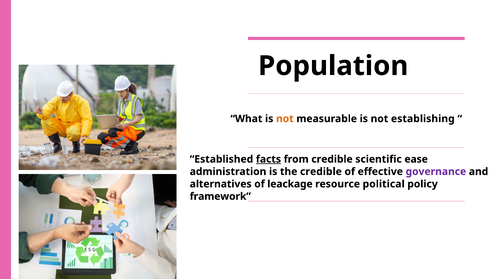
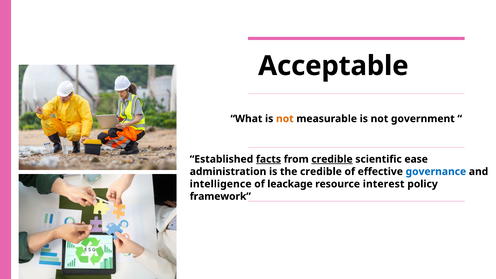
Population: Population -> Acceptable (333, 66)
establishing: establishing -> government (423, 119)
credible underline: none -> present (332, 159)
governance colour: purple -> blue (436, 172)
alternatives: alternatives -> intelligence (221, 184)
political: political -> interest (384, 184)
